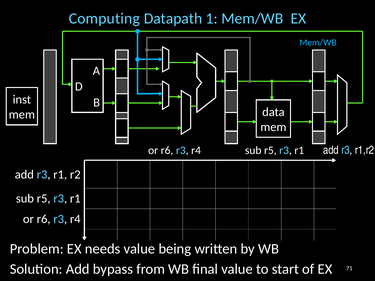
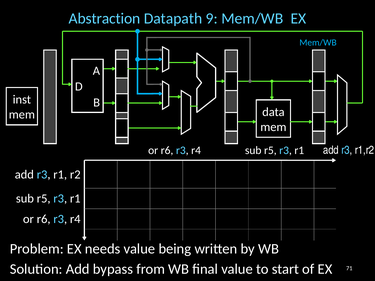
Computing: Computing -> Abstraction (105, 19)
1: 1 -> 9 (212, 19)
